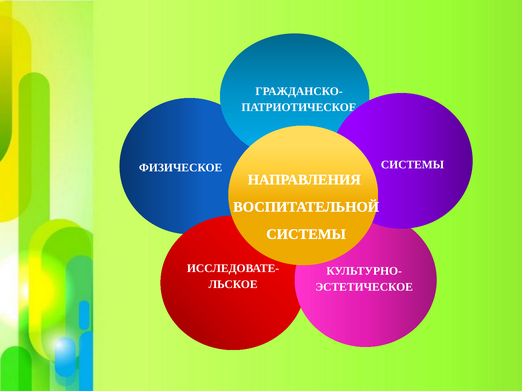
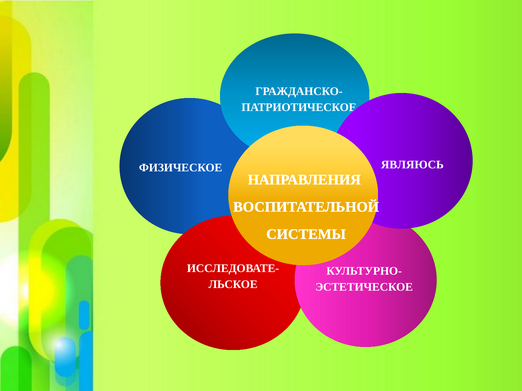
СИСТЕМЫ: СИСТЕМЫ -> ЯВЛЯЮСЬ (412, 165)
